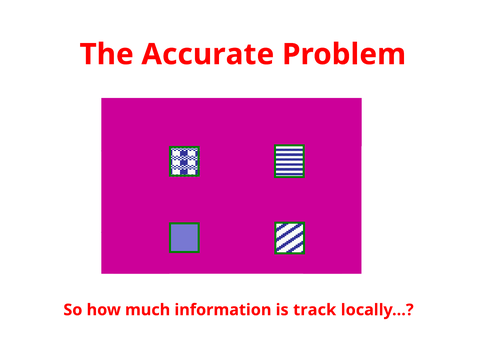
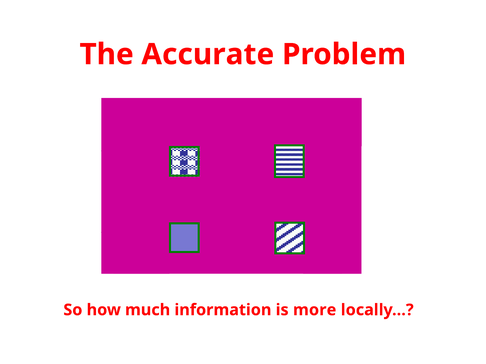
track: track -> more (315, 310)
